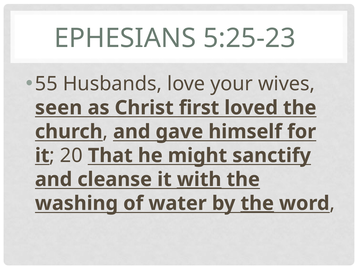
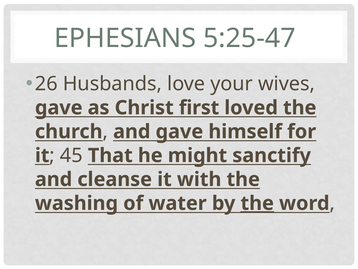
5:25-23: 5:25-23 -> 5:25-47 (249, 38)
55: 55 -> 26 (46, 84)
seen: seen -> gave (59, 108)
20: 20 -> 45 (71, 155)
with underline: present -> none (199, 179)
